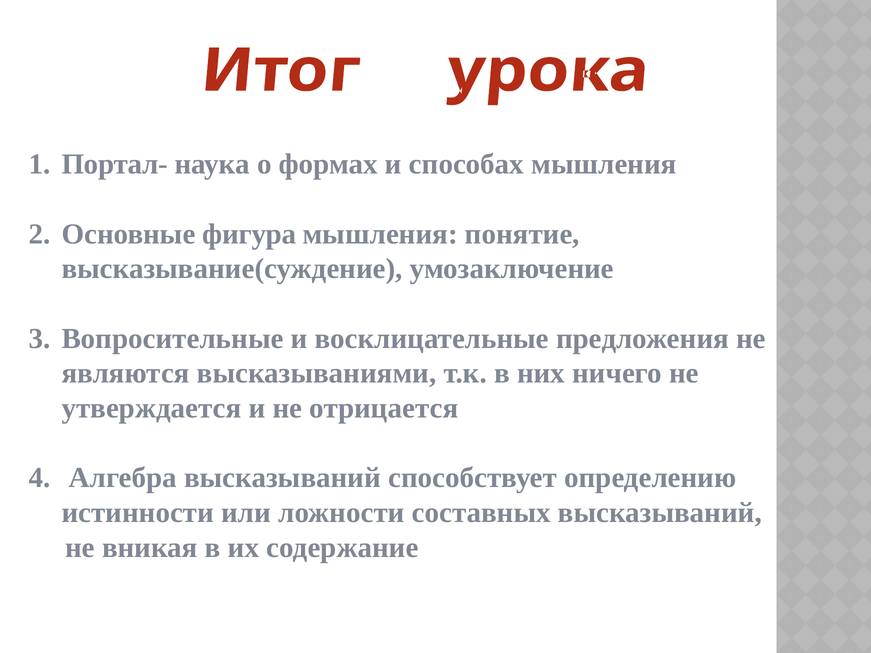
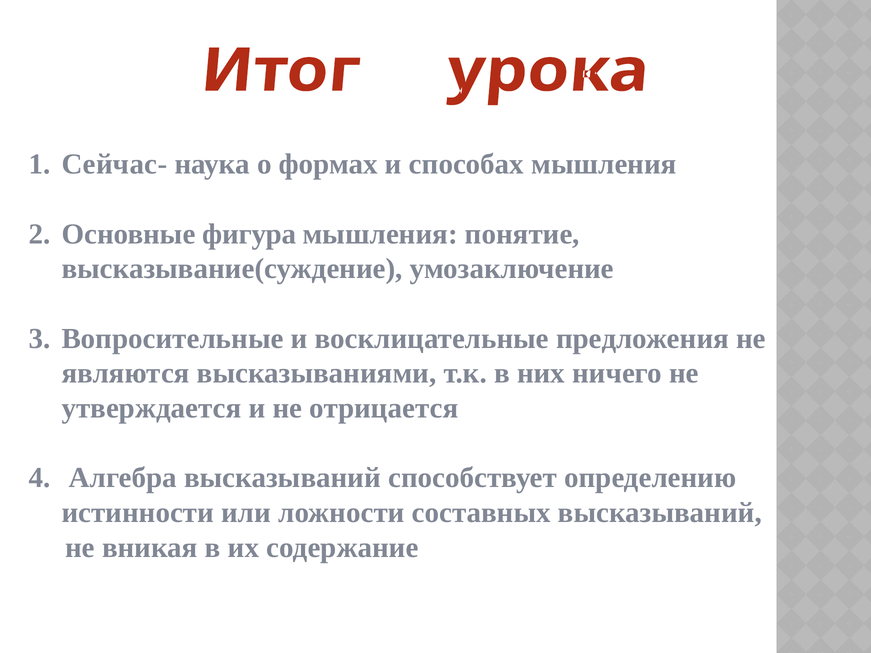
Портал-: Портал- -> Сейчас- (114, 164)
